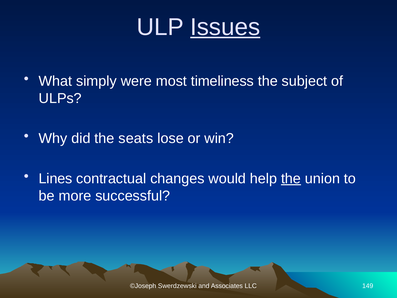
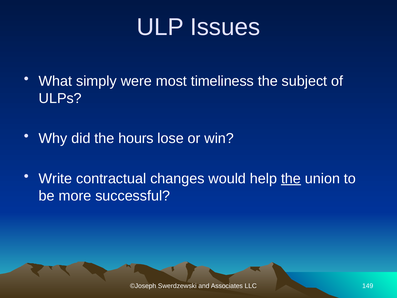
Issues underline: present -> none (225, 27)
seats: seats -> hours (136, 138)
Lines: Lines -> Write (55, 178)
